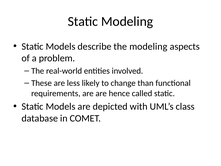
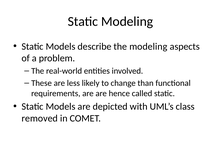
database: database -> removed (40, 118)
